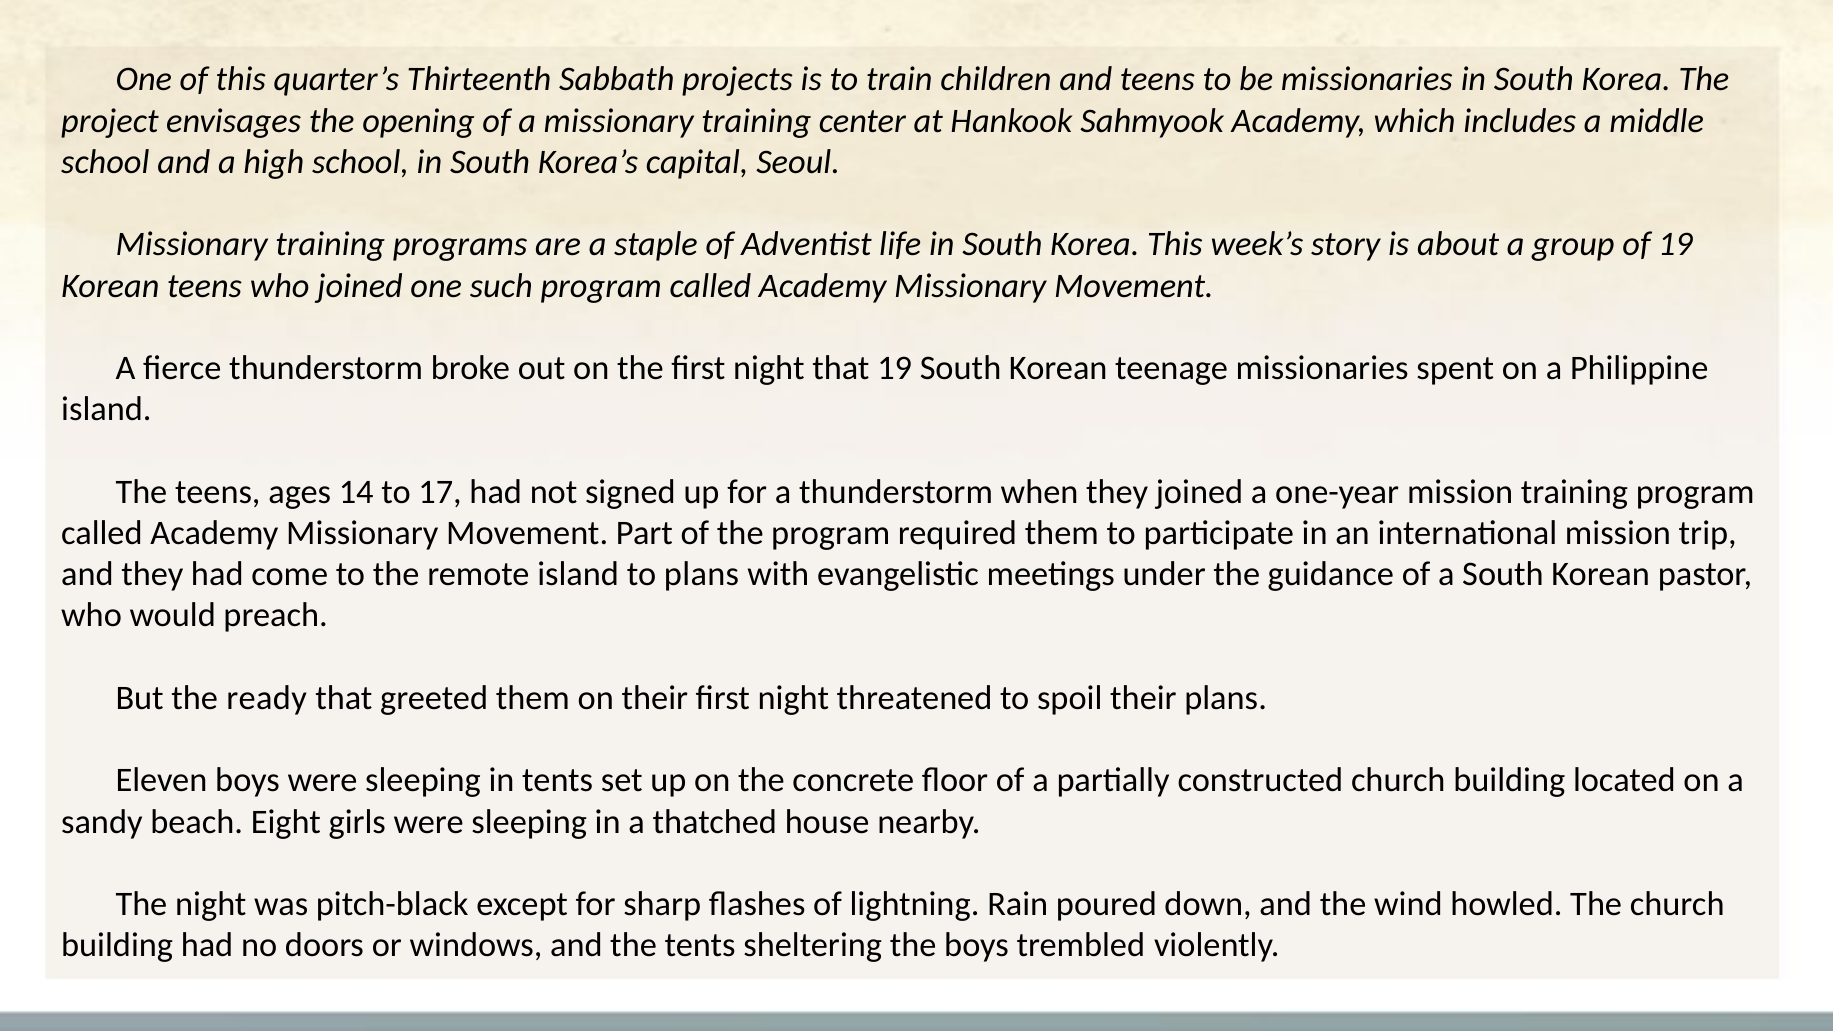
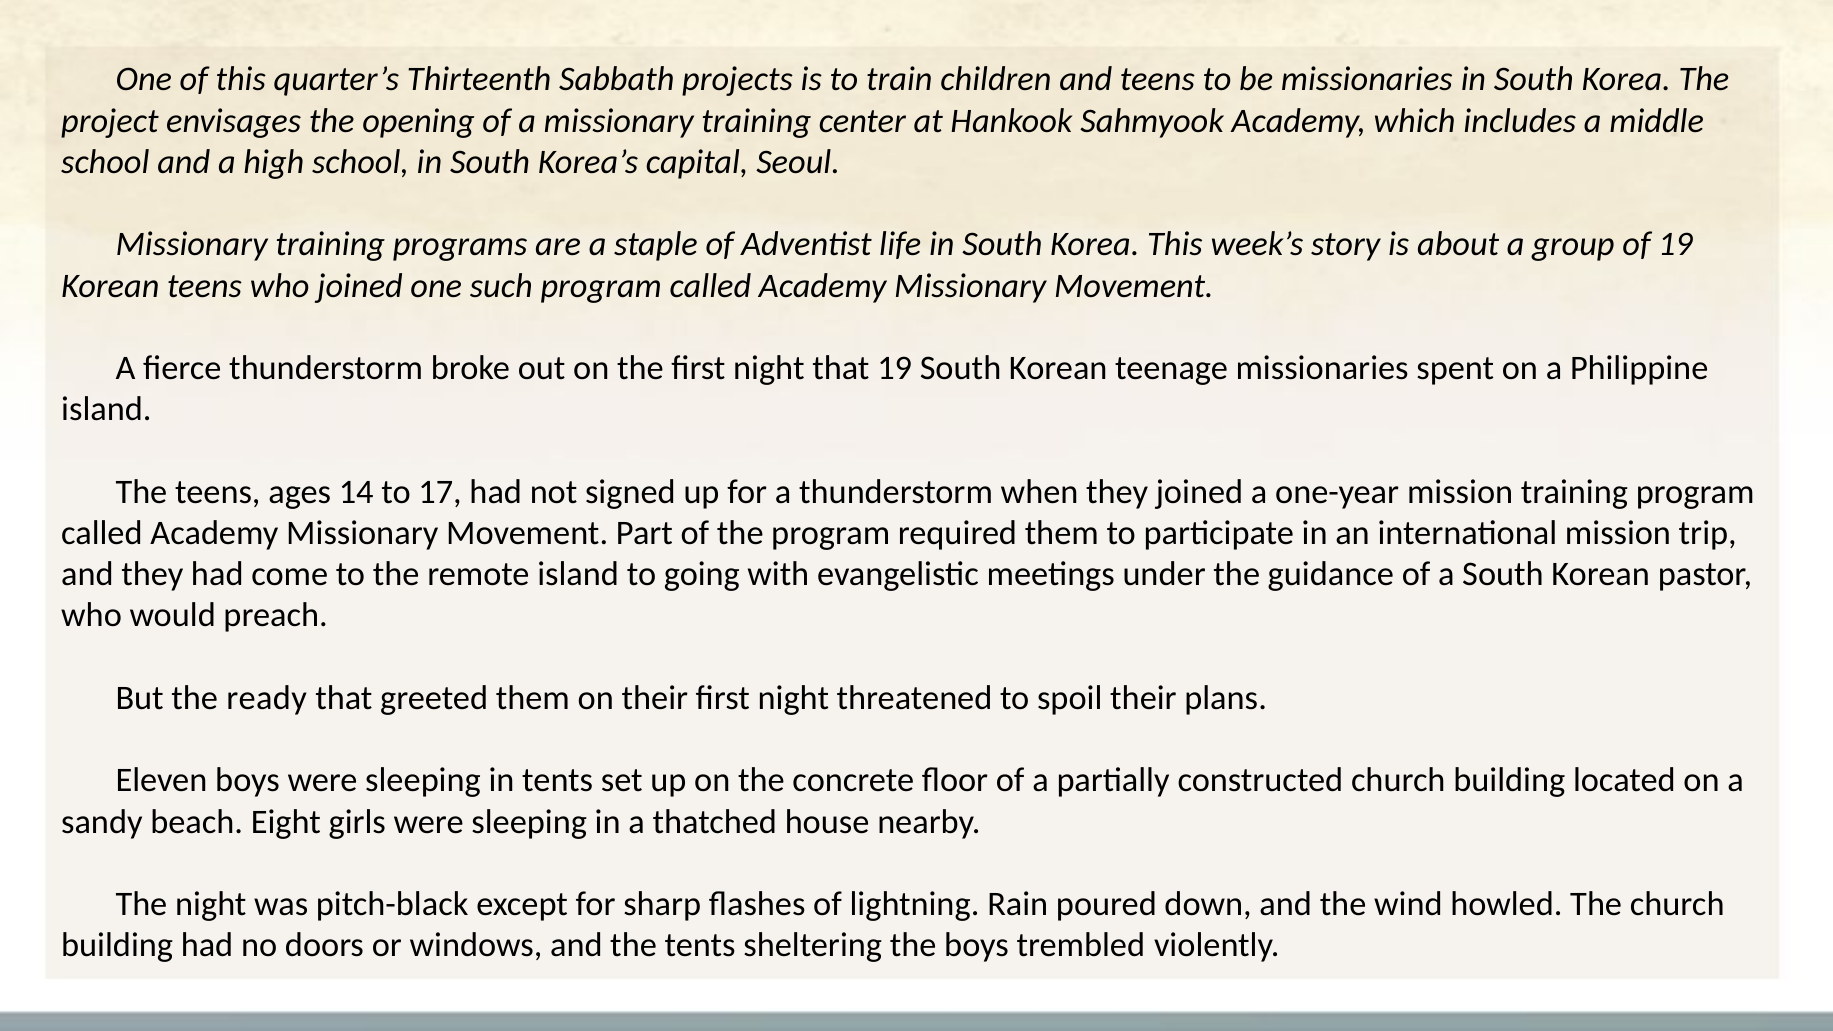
to plans: plans -> going (702, 574)
